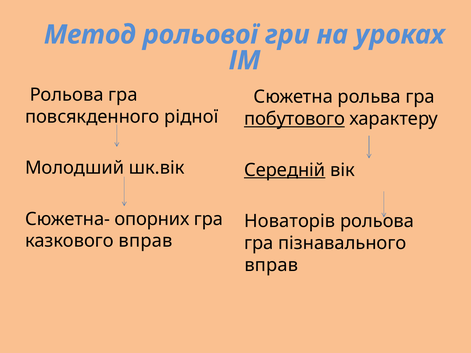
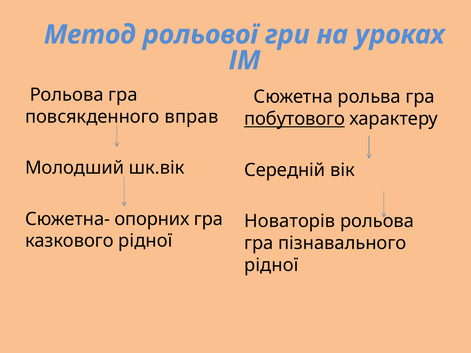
рідної: рідної -> вправ (191, 117)
Середній underline: present -> none (285, 170)
казкового вправ: вправ -> рідної (146, 241)
вправ: вправ -> рідної (271, 265)
